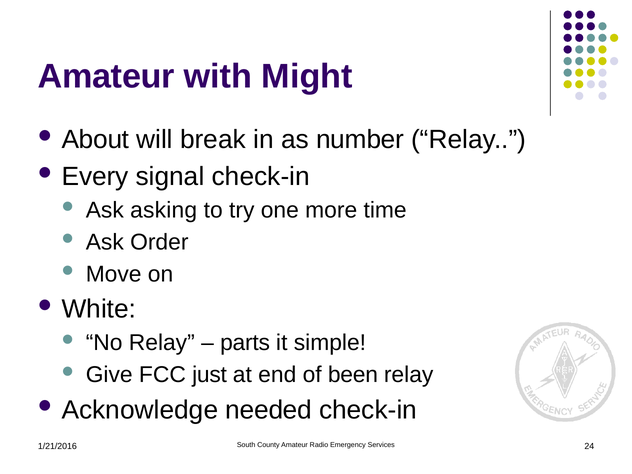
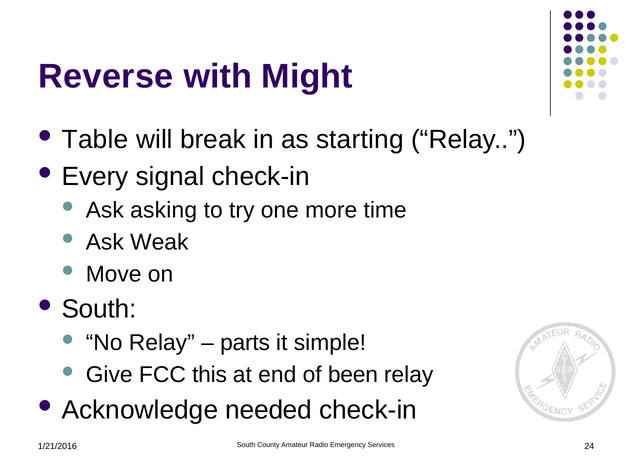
Amateur: Amateur -> Reverse (106, 77)
About: About -> Table (95, 140)
number: number -> starting (360, 140)
Order: Order -> Weak (159, 242)
White: White -> South (99, 309)
just: just -> this (210, 375)
